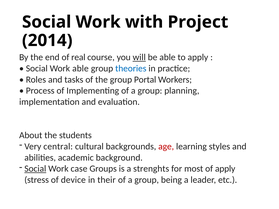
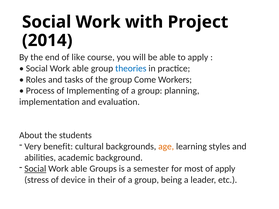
real: real -> like (78, 57)
will underline: present -> none (139, 57)
Portal: Portal -> Come (145, 80)
central: central -> benefit (58, 147)
age colour: red -> orange (166, 147)
case: case -> able (79, 169)
strenghts: strenghts -> semester (151, 169)
